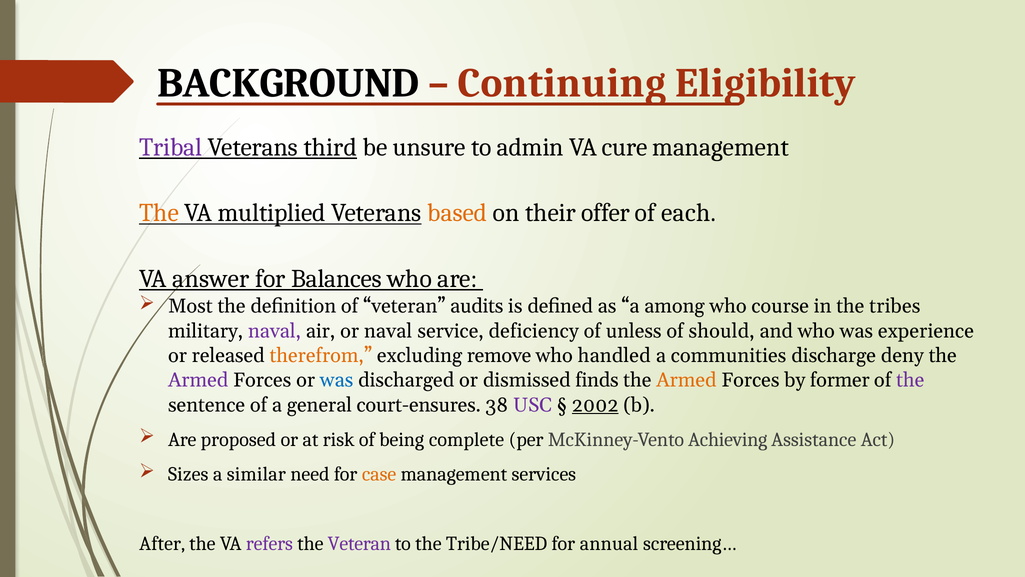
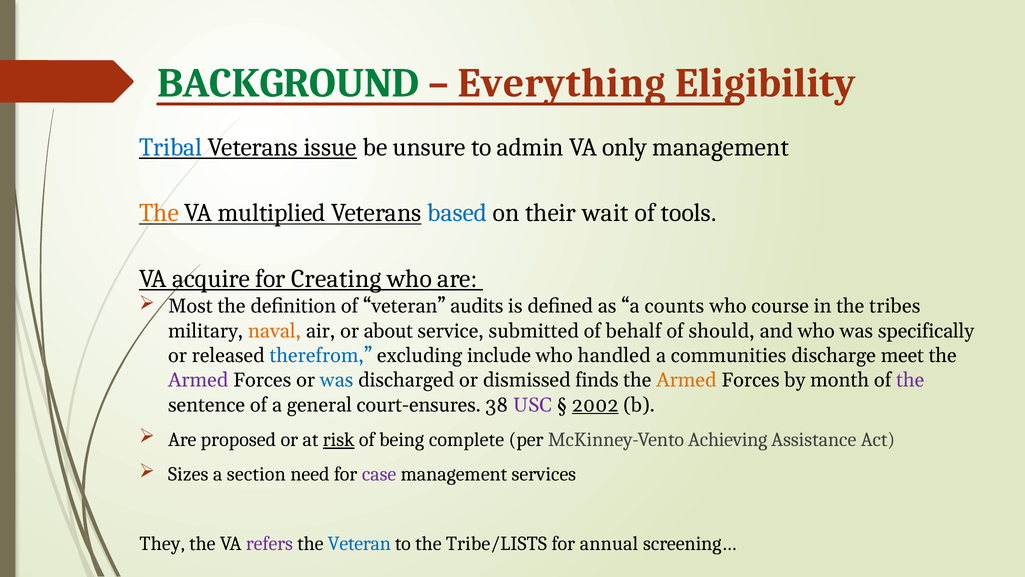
BACKGROUND colour: black -> green (288, 83)
Continuing: Continuing -> Everything (562, 83)
Tribal colour: purple -> blue (171, 147)
third: third -> issue (330, 147)
cure: cure -> only (625, 147)
based colour: orange -> blue (457, 213)
offer: offer -> wait (605, 213)
each: each -> tools (689, 213)
answer: answer -> acquire (211, 279)
Balances: Balances -> Creating (336, 279)
among: among -> counts (674, 306)
naval colour: purple -> orange (275, 331)
or naval: naval -> about (388, 331)
deficiency: deficiency -> submitted (534, 331)
unless: unless -> behalf (634, 331)
experience: experience -> specifically (926, 331)
therefrom colour: orange -> blue (321, 355)
remove: remove -> include (499, 355)
deny: deny -> meet (902, 355)
former: former -> month (840, 380)
risk underline: none -> present (339, 439)
similar: similar -> section (256, 474)
case colour: orange -> purple (379, 474)
After: After -> They (162, 543)
Veteran colour: purple -> blue (359, 543)
Tribe/NEED: Tribe/NEED -> Tribe/LISTS (496, 543)
